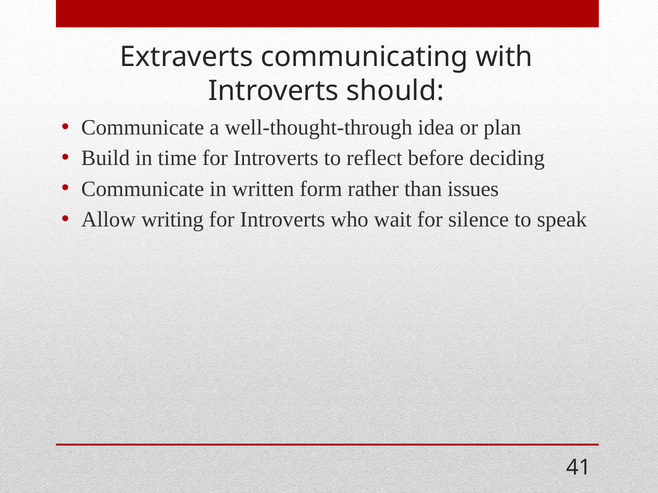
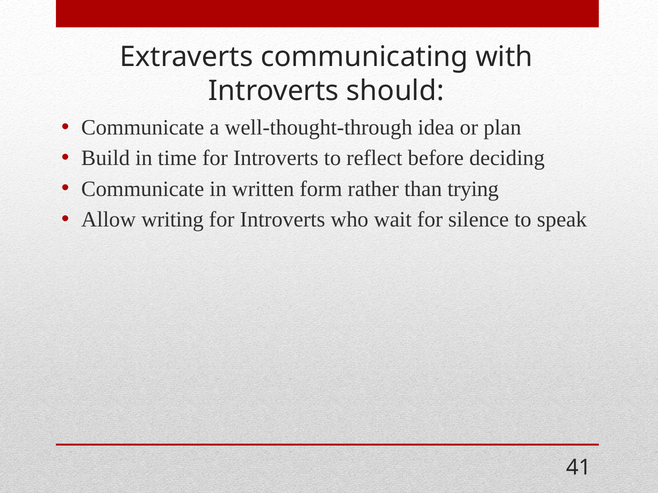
issues: issues -> trying (473, 189)
